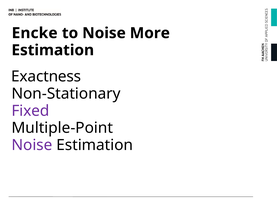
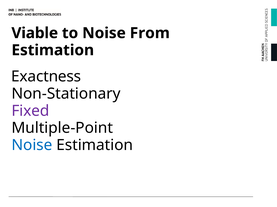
Encke: Encke -> Viable (35, 33)
More: More -> From (150, 33)
Noise colour: purple -> blue (32, 145)
